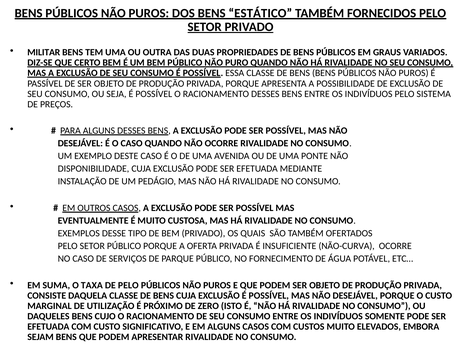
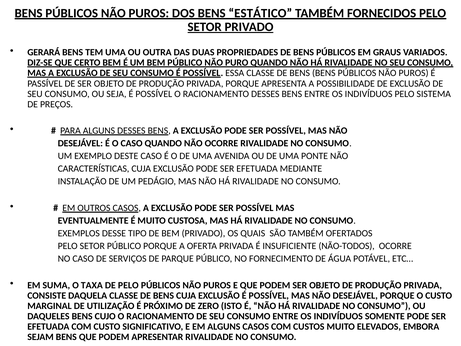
MILITAR: MILITAR -> GERARÁ (44, 52)
DISPONIBILIDADE: DISPONIBILIDADE -> CARACTERÍSTICAS (94, 169)
NÃO-CURVA: NÃO-CURVA -> NÃO-TODOS (347, 246)
